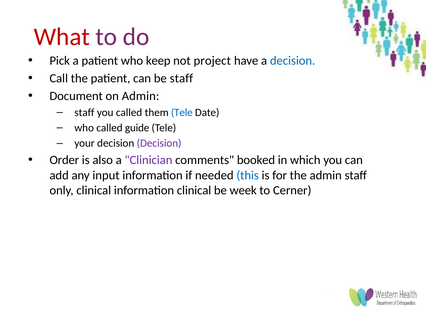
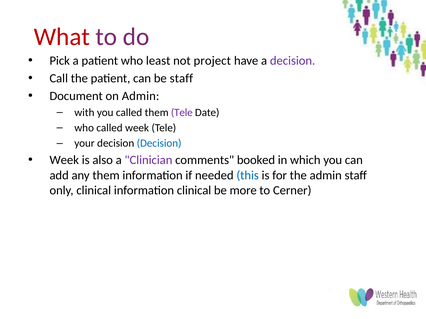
keep: keep -> least (158, 61)
decision colour: blue -> purple (293, 61)
staff: staff -> with (84, 113)
Tele colour: blue -> purple (182, 113)
called guide: guide -> week (137, 128)
Decision colour: purple -> blue (159, 144)
Order: Order -> Week (64, 160)
any input: input -> them (106, 175)
week: week -> more (243, 191)
